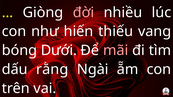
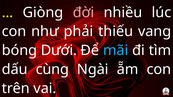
hiến: hiến -> phải (78, 31)
mãi colour: pink -> light blue (116, 51)
rằng: rằng -> cùng (52, 70)
